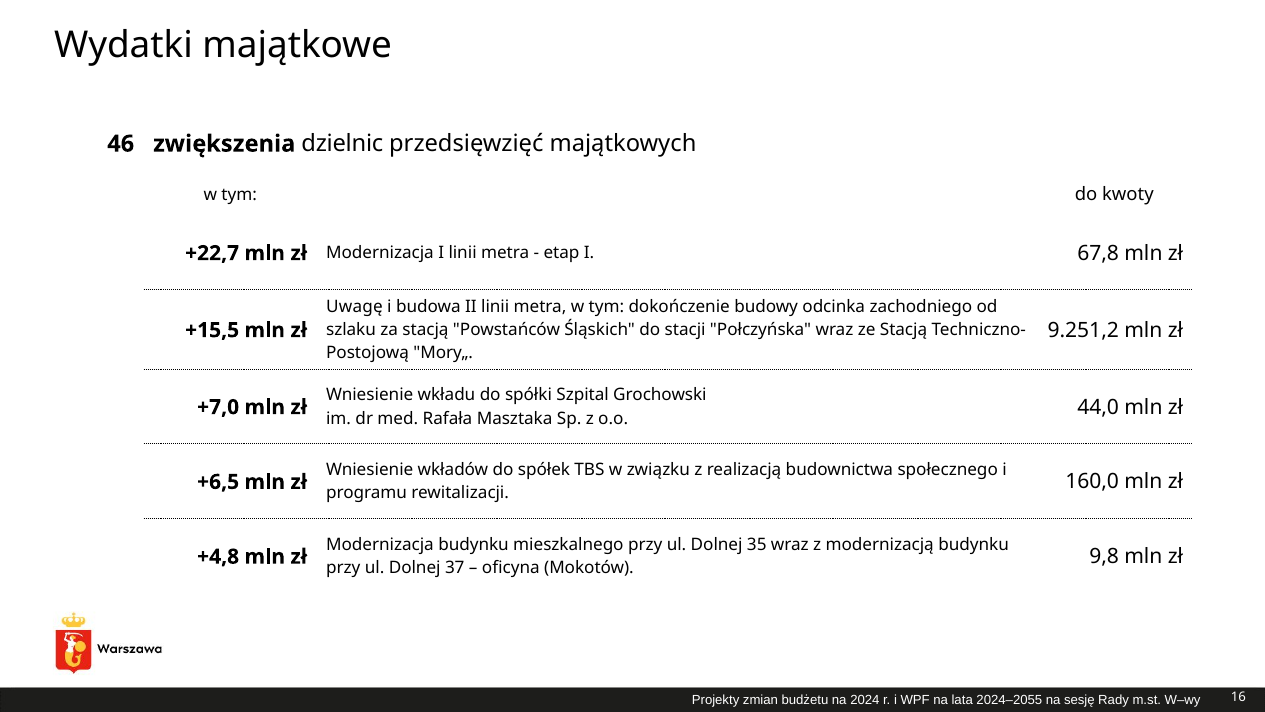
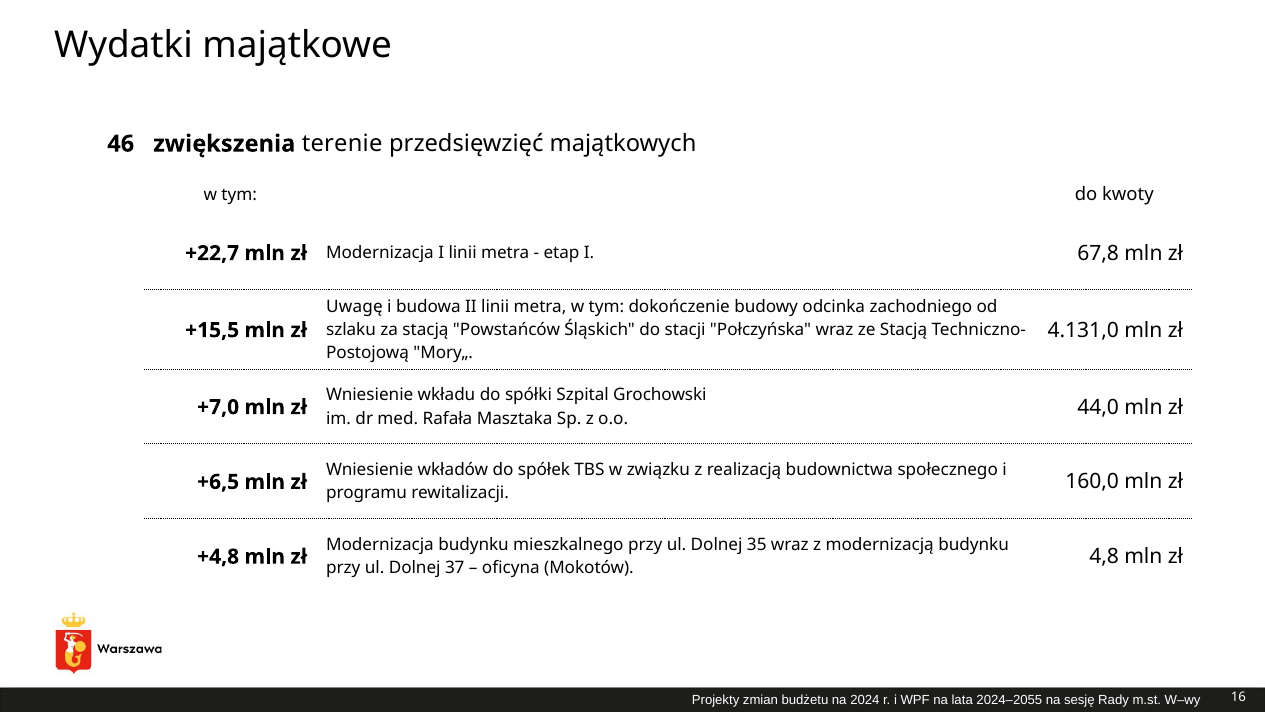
dzielnic: dzielnic -> terenie (342, 144)
9.251,2: 9.251,2 -> 4.131,0 (1083, 330)
9,8: 9,8 -> 4,8 (1104, 556)
